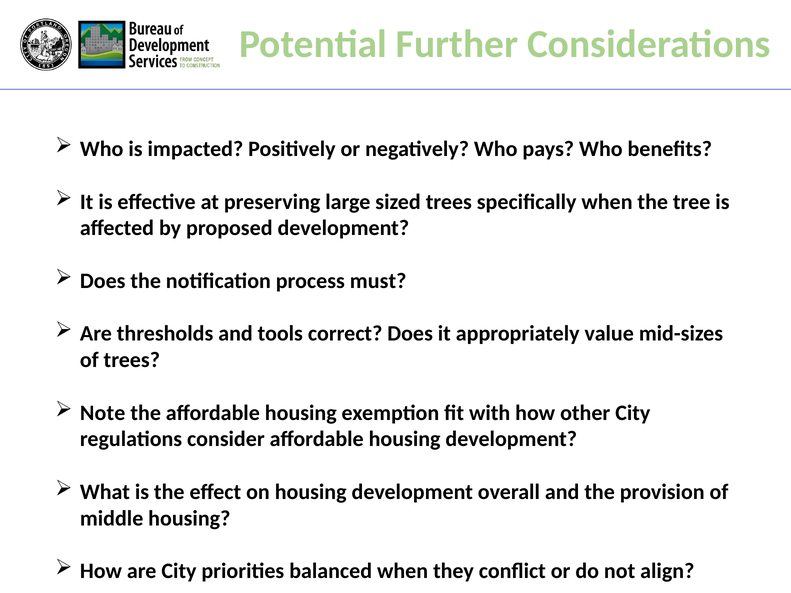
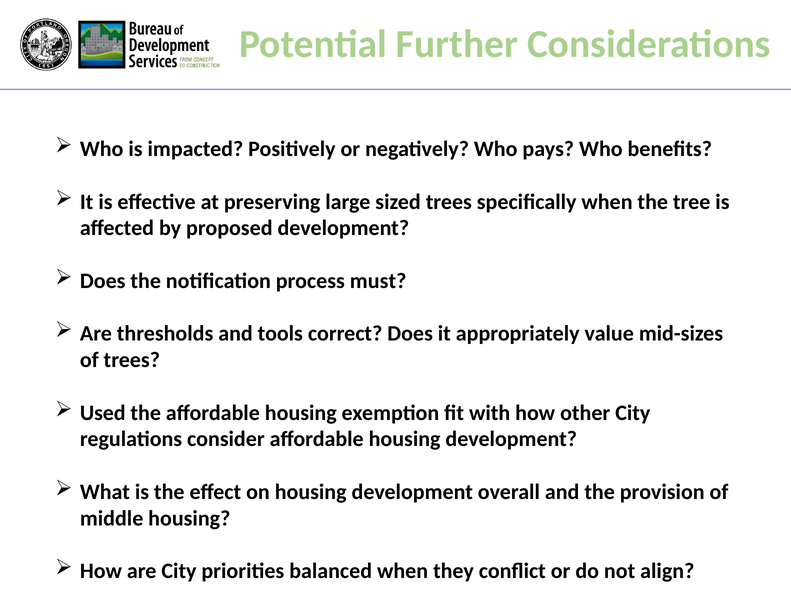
Note: Note -> Used (103, 413)
